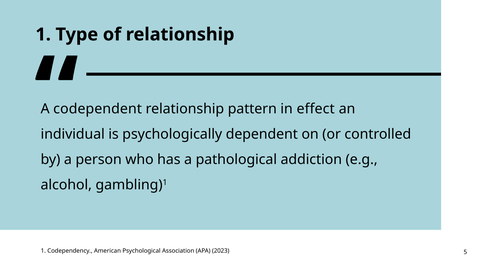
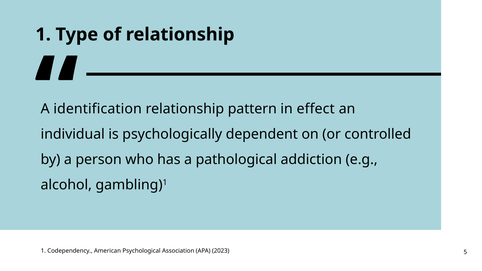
codependent: codependent -> identification (98, 109)
